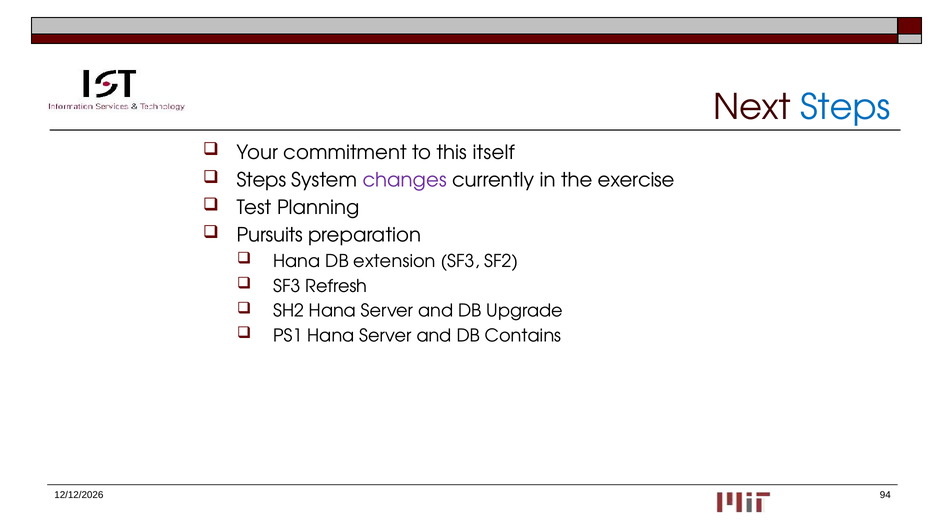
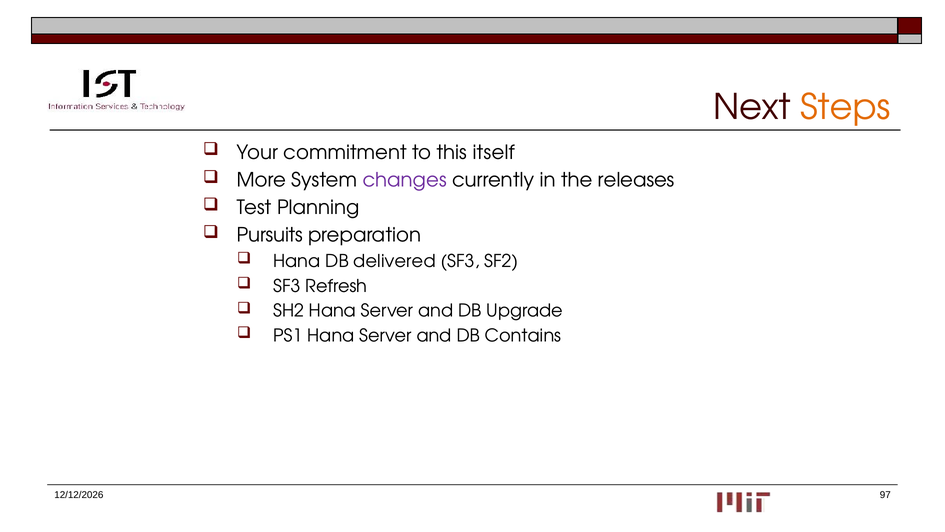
Steps colour: blue -> orange (845, 108)
Steps: Steps -> More (262, 180)
exercise: exercise -> releases (636, 180)
extension: extension -> delivered (395, 261)
94: 94 -> 97 (885, 494)
